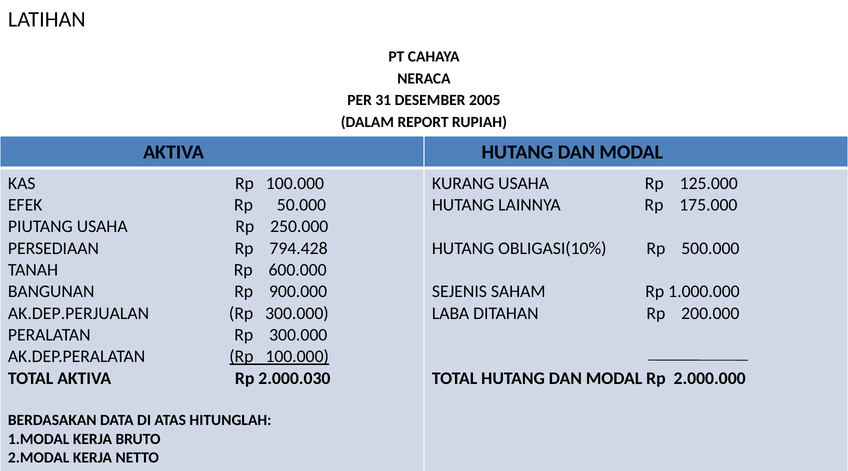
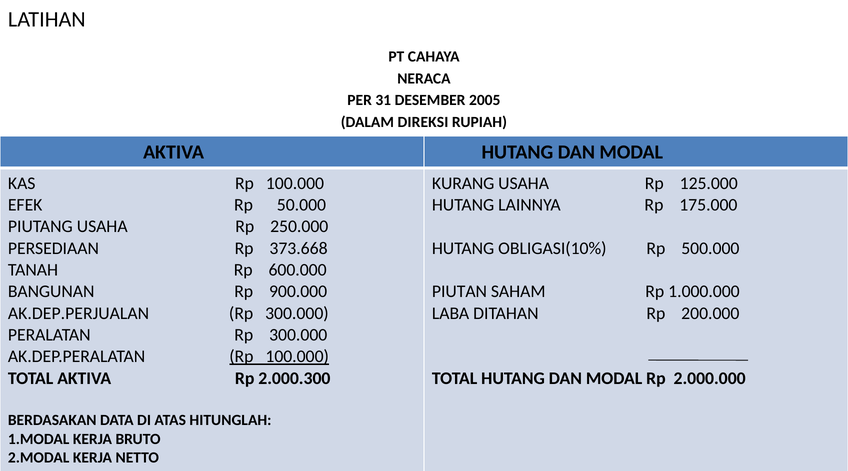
REPORT: REPORT -> DIREKSI (423, 122)
794.428: 794.428 -> 373.668 (299, 248)
SEJENIS: SEJENIS -> PIUTAN (459, 292)
2.000.030: 2.000.030 -> 2.000.300 (294, 378)
